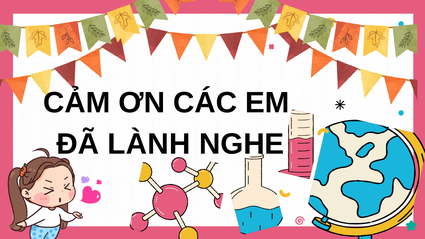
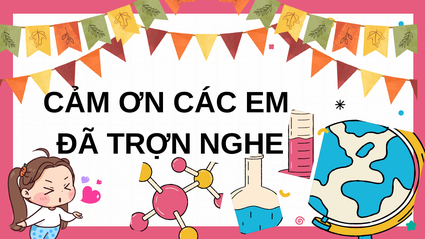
LÀNH: LÀNH -> TRỢN (149, 144)
